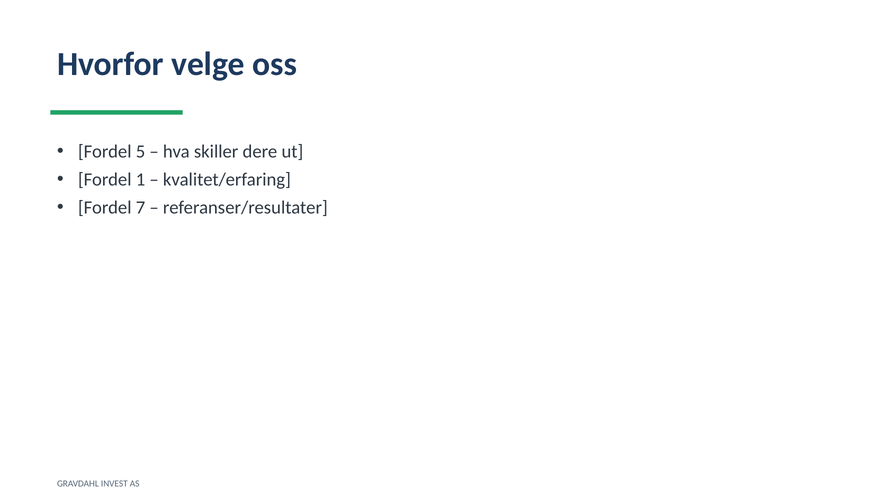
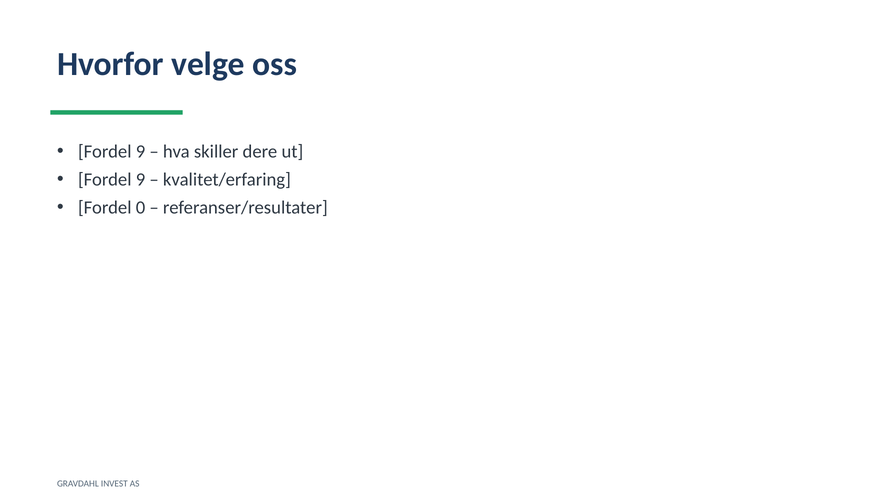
5: 5 -> 9 (141, 152)
1: 1 -> 9 (141, 180)
7: 7 -> 0 (141, 208)
